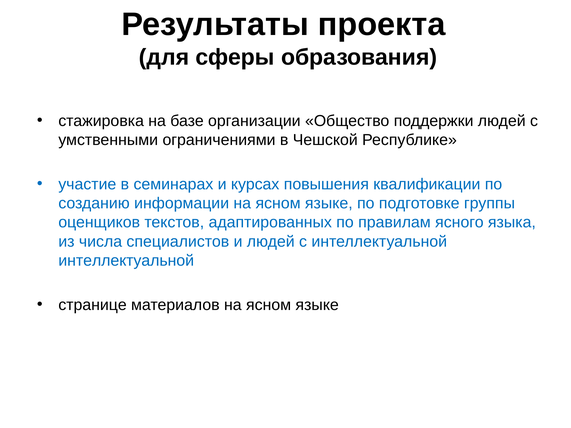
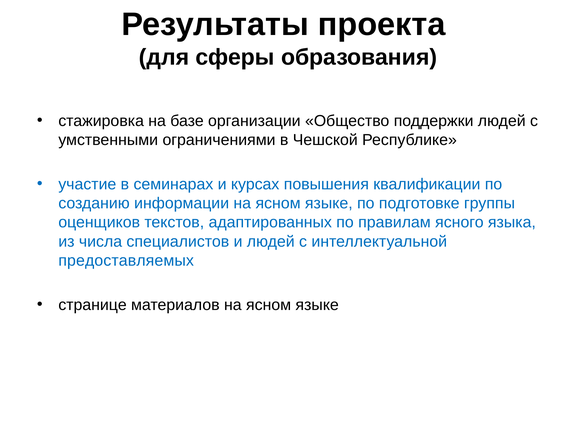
интеллектуальной: интеллектуальной -> предоставляемых (126, 261)
